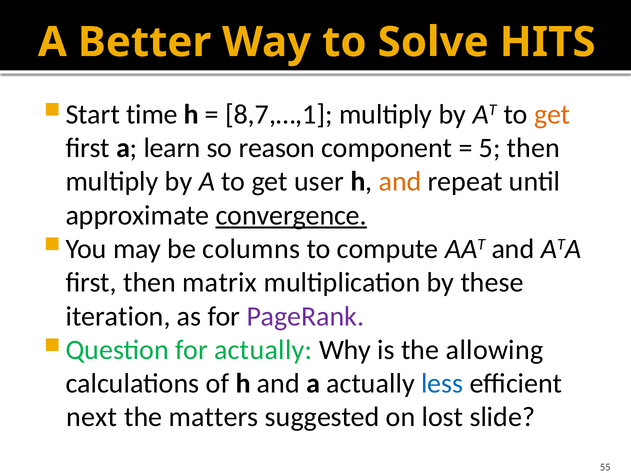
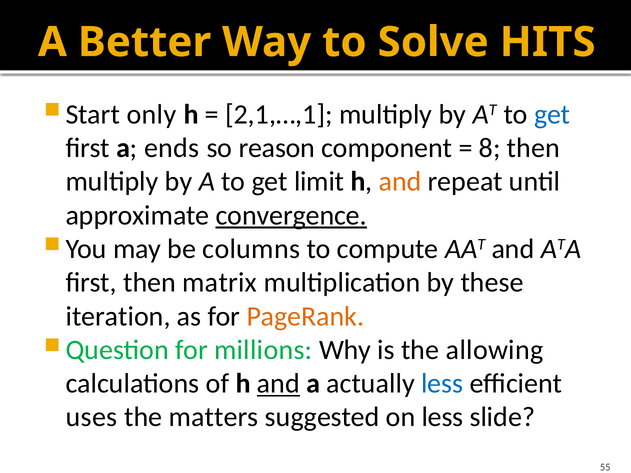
time: time -> only (152, 114)
8,7,…,1: 8,7,…,1 -> 2,1,…,1 (279, 114)
get colour: orange -> blue (552, 114)
learn: learn -> ends (172, 148)
5: 5 -> 8 (490, 148)
user: user -> limit (319, 182)
PageRank colour: purple -> orange (305, 316)
for actually: actually -> millions (263, 350)
and underline: none -> present (278, 384)
next: next -> uses (92, 417)
on lost: lost -> less (443, 417)
